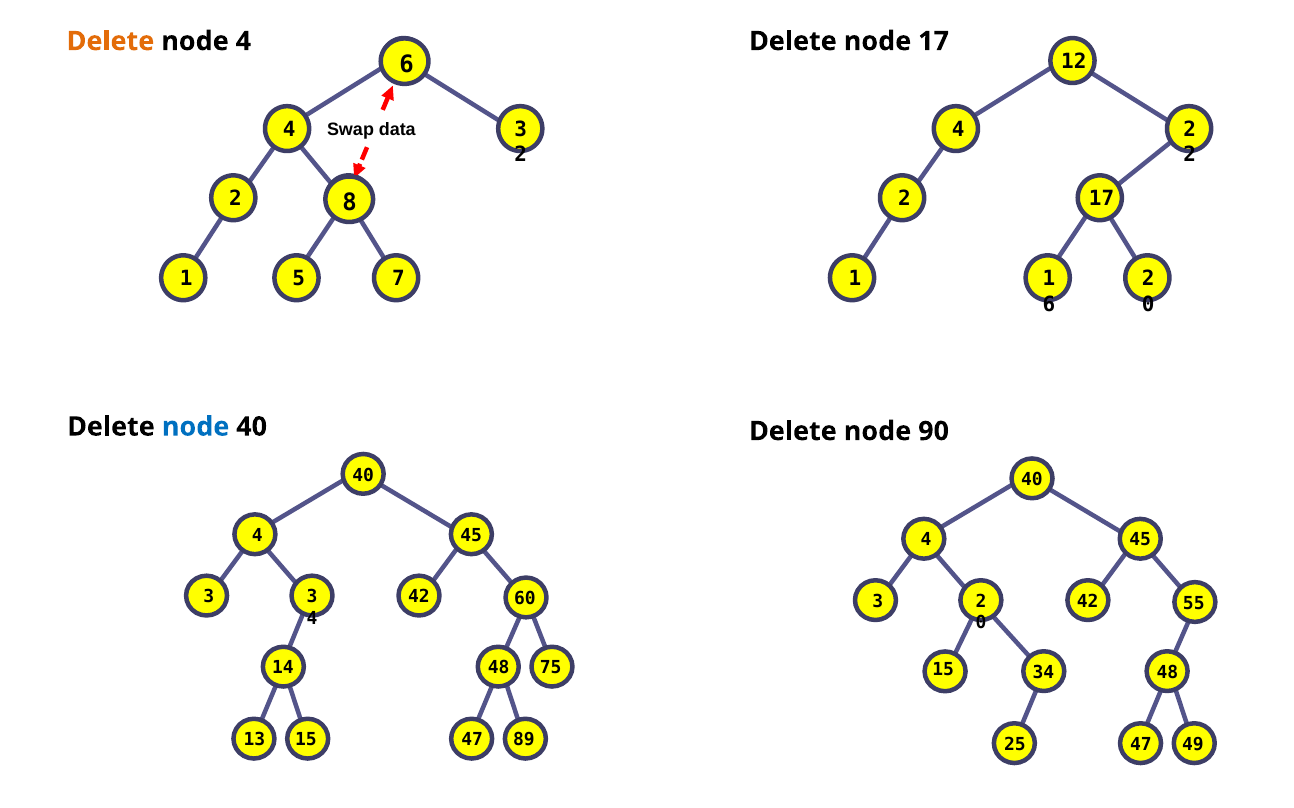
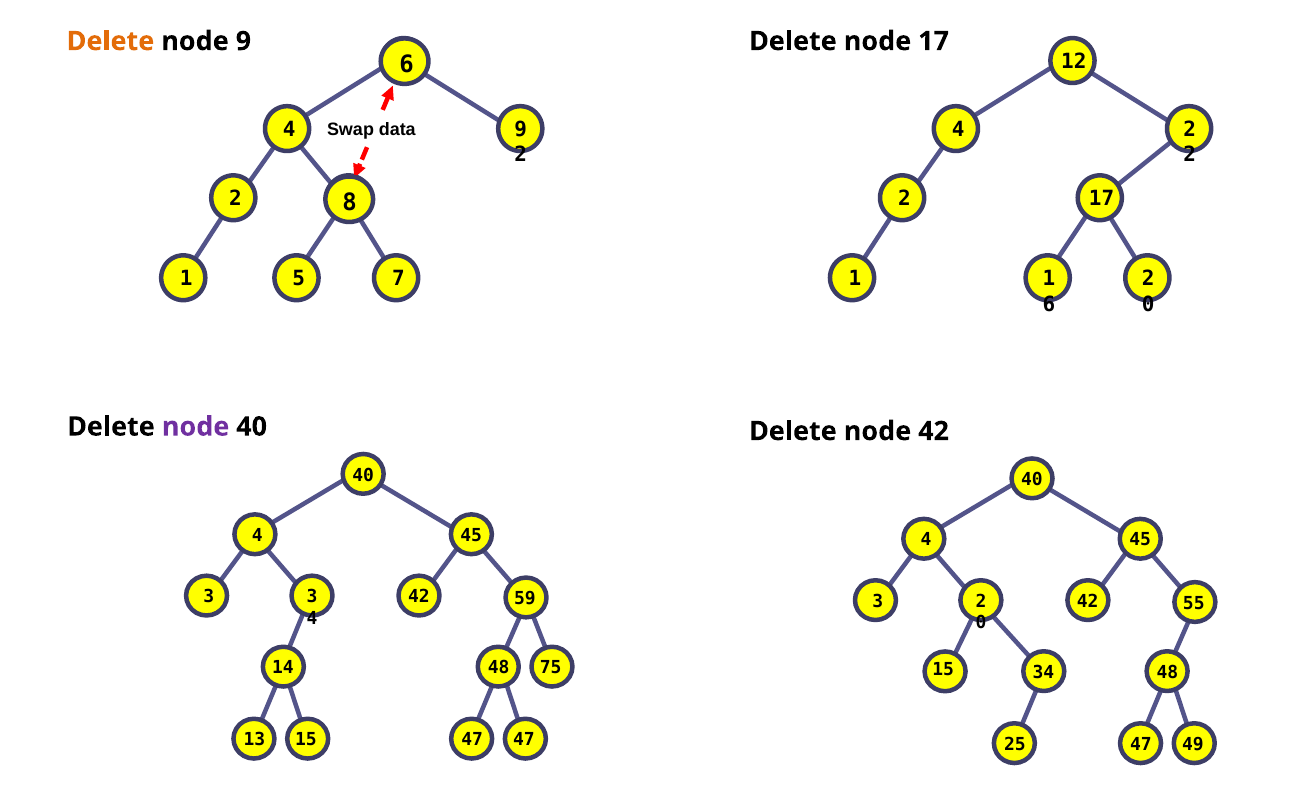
node 4: 4 -> 9 (243, 41)
4 3: 3 -> 9 (521, 130)
node colour: blue -> purple (196, 427)
node 90: 90 -> 42 (934, 432)
60: 60 -> 59 (525, 599)
47 89: 89 -> 47 (524, 741)
